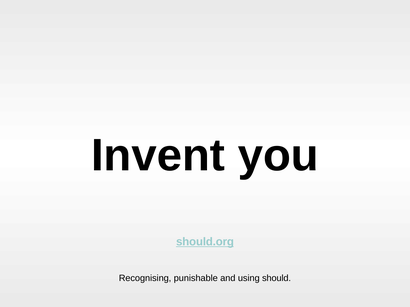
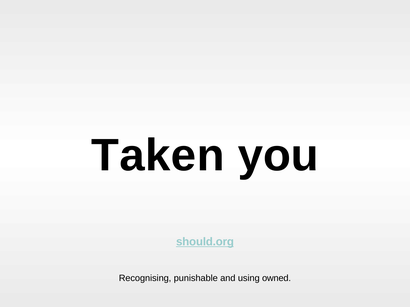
Invent: Invent -> Taken (158, 156)
should: should -> owned (277, 279)
